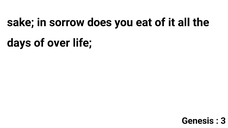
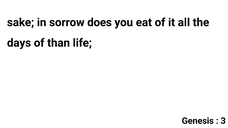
over: over -> than (59, 43)
